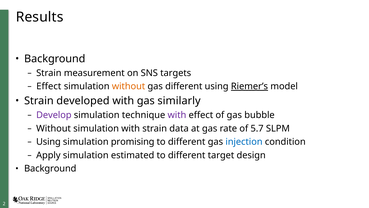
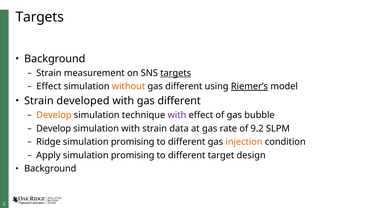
Results: Results -> Targets (40, 17)
targets underline: none -> present (176, 73)
with gas similarly: similarly -> different (179, 101)
Develop colour: purple -> orange (54, 115)
Without: Without -> Develop (54, 128)
5.7: 5.7 -> 9.2 (257, 128)
Using: Using -> Ridge (48, 142)
injection colour: blue -> orange (244, 142)
Apply simulation estimated: estimated -> promising (133, 155)
